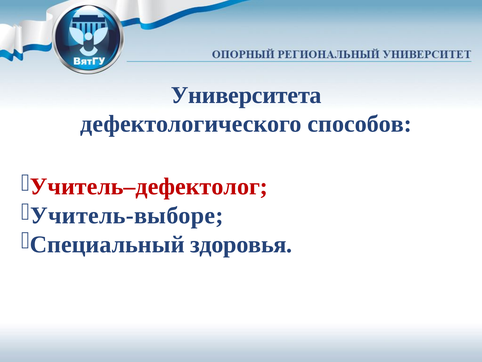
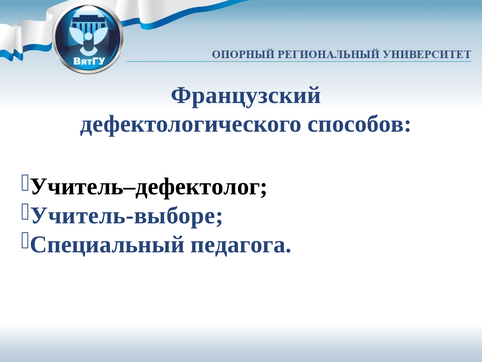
Университета: Университета -> Французский (246, 95)
Учитель–дефектолог colour: red -> black (149, 186)
здоровья: здоровья -> педагога (241, 244)
